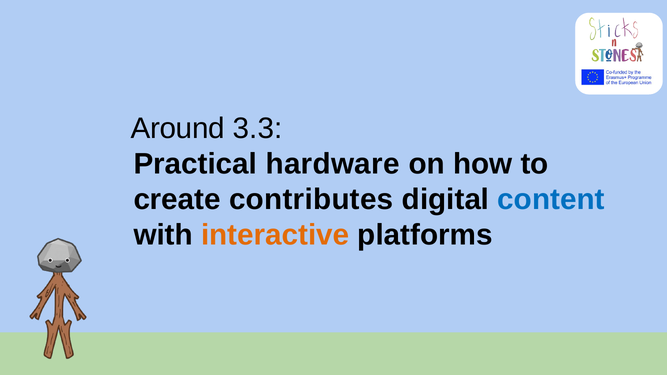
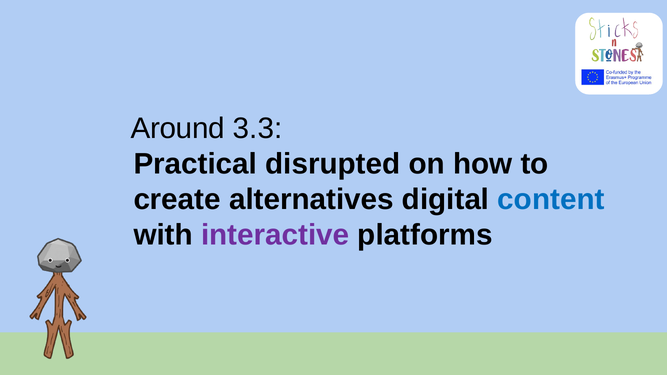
hardware: hardware -> disrupted (333, 164)
contributes: contributes -> alternatives (311, 200)
interactive colour: orange -> purple (275, 235)
